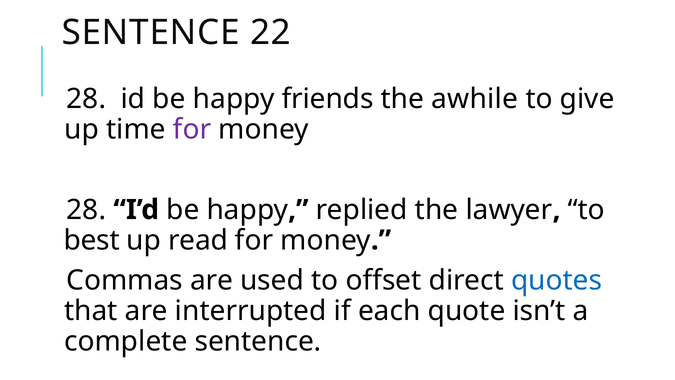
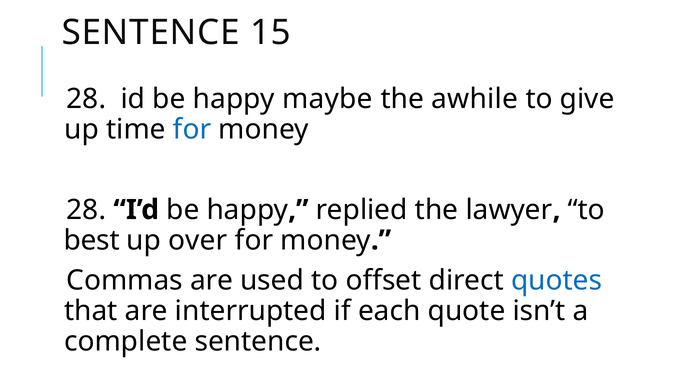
22: 22 -> 15 (270, 32)
friends: friends -> maybe (327, 99)
for colour: purple -> blue (192, 129)
read: read -> over (198, 240)
